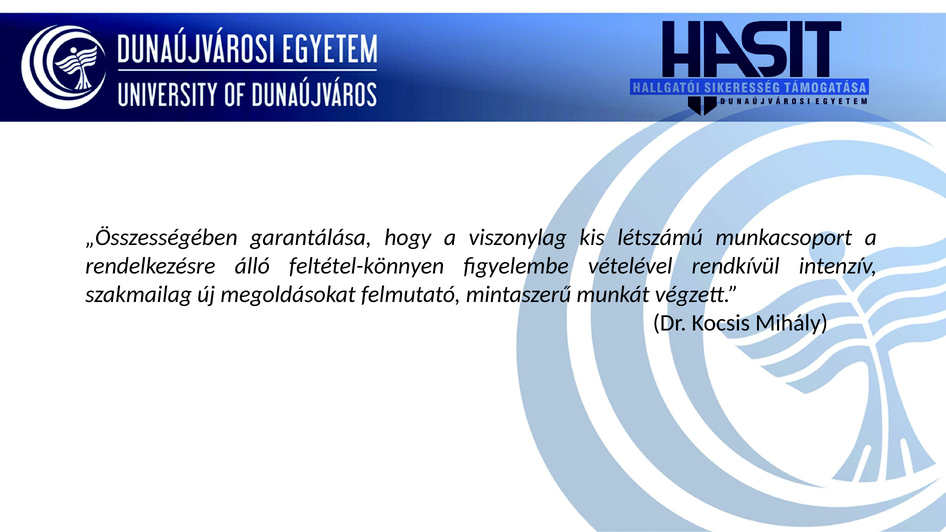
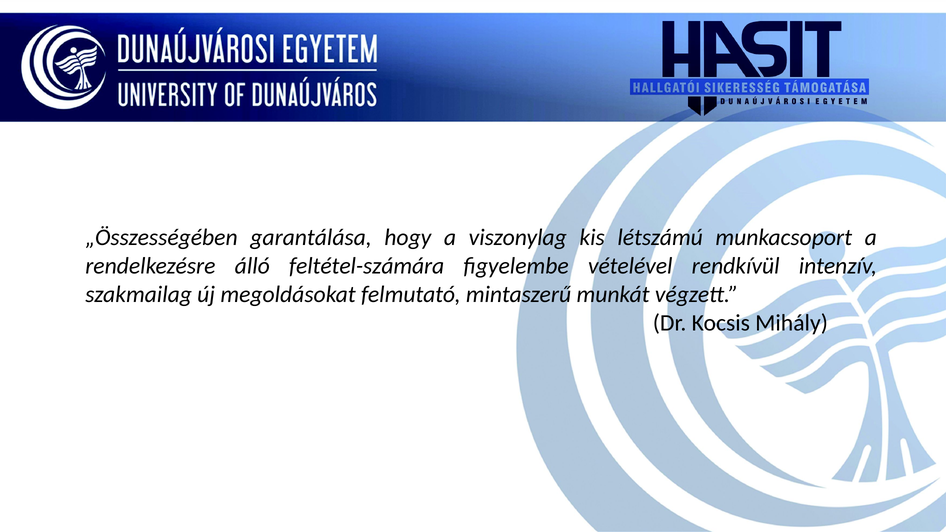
feltétel-könnyen: feltétel-könnyen -> feltétel-számára (367, 266)
